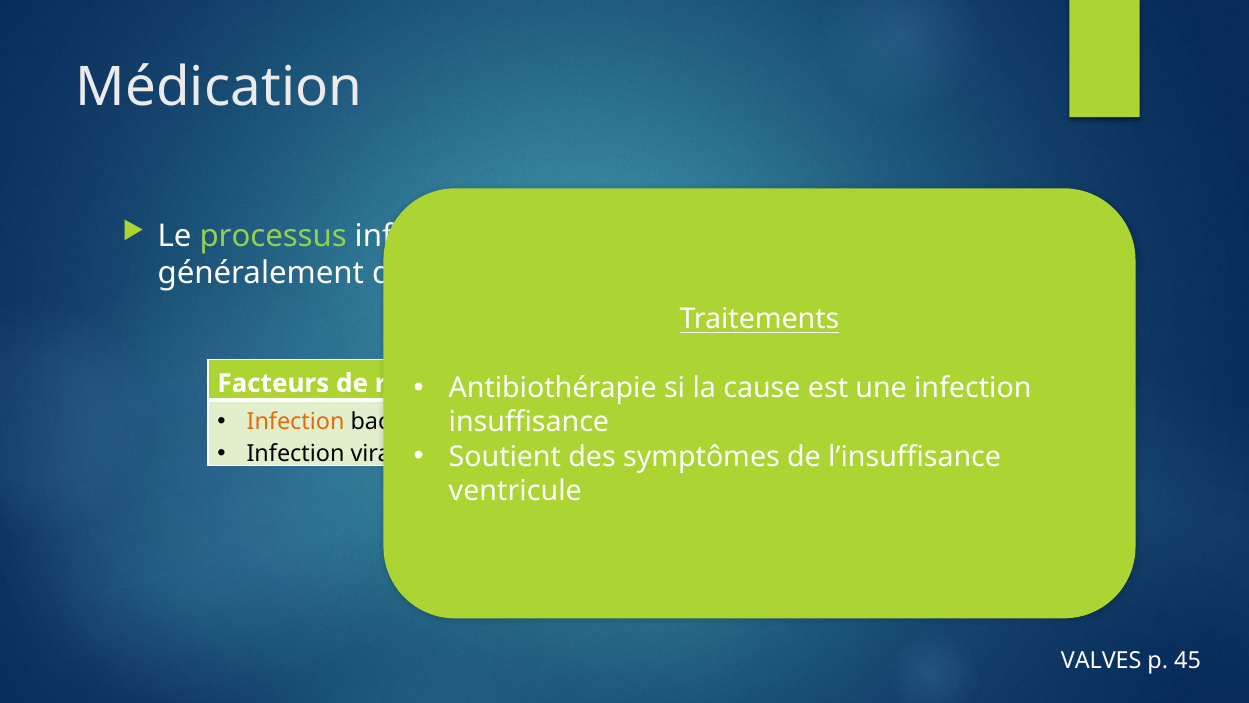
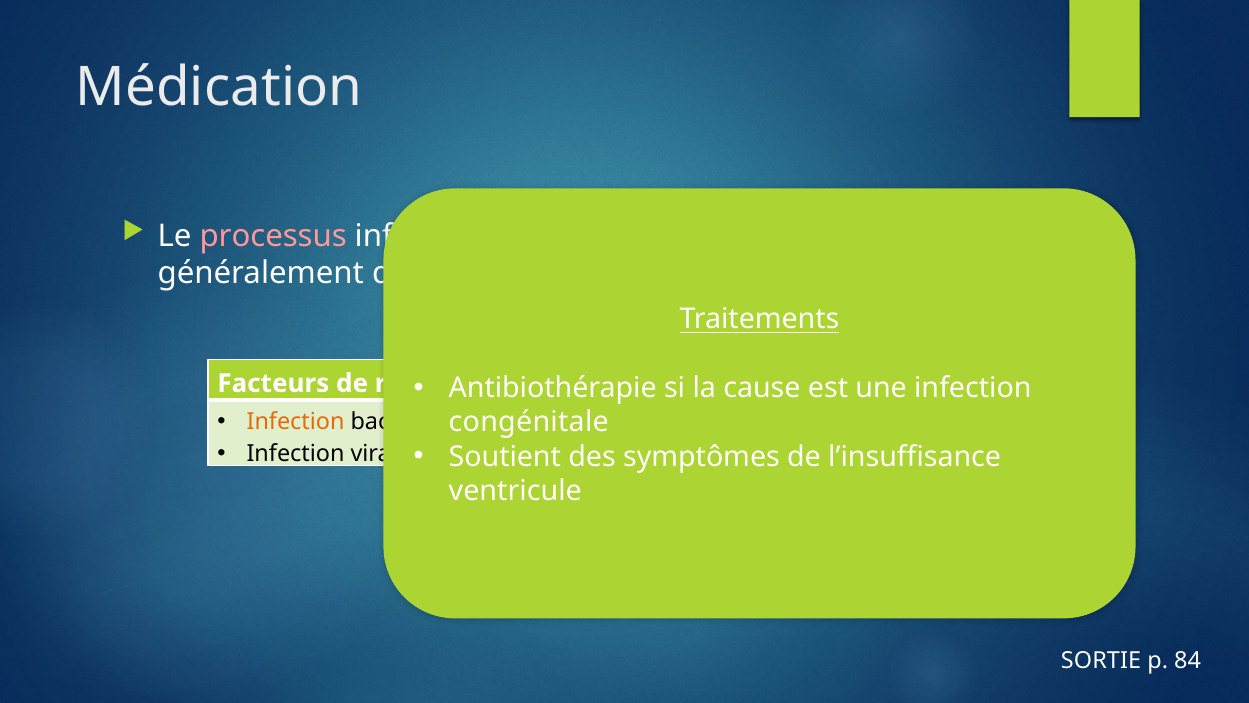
processus colour: light green -> pink (273, 236)
insuffisance: insuffisance -> congénitale (529, 422)
VALVES: VALVES -> SORTIE (1101, 660)
45: 45 -> 84 (1188, 660)
